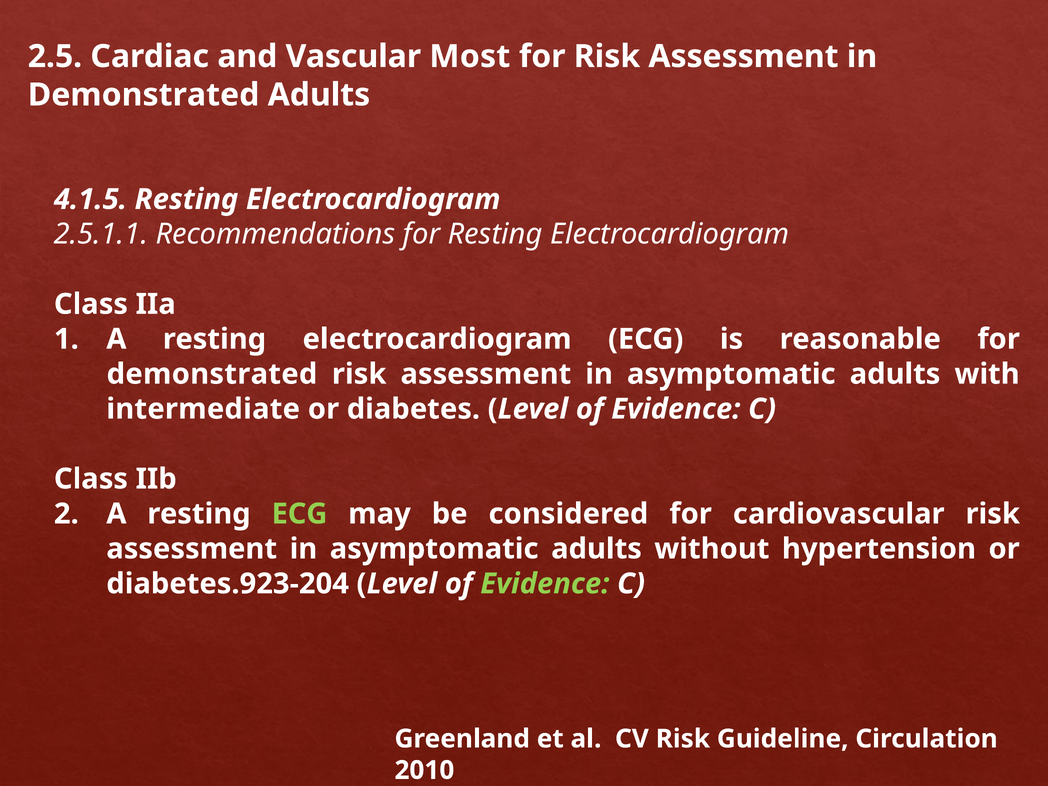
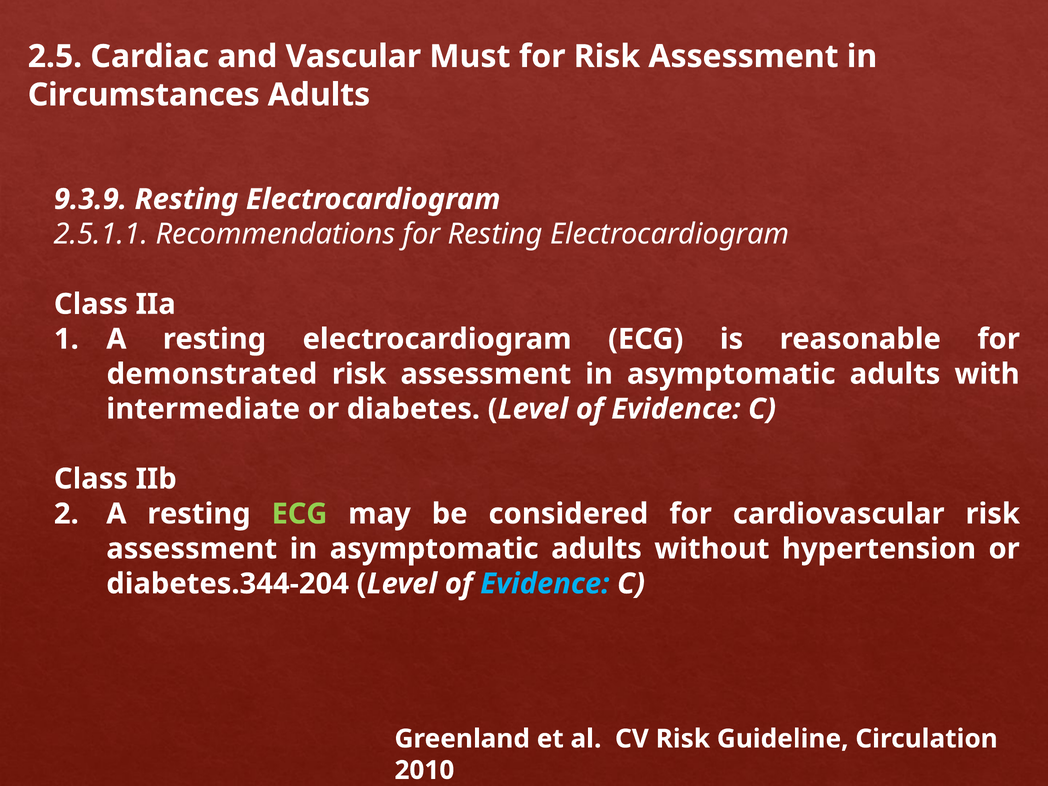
Most: Most -> Must (470, 56)
Demonstrated: Demonstrated -> Circumstances (144, 95)
4.1.5: 4.1.5 -> 9.3.9 (90, 199)
diabetes.923-204: diabetes.923-204 -> diabetes.344-204 (228, 584)
Evidence colour: light green -> light blue (545, 584)
